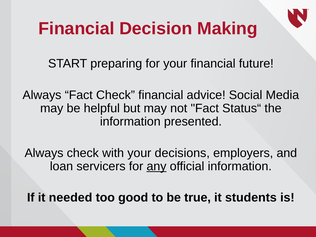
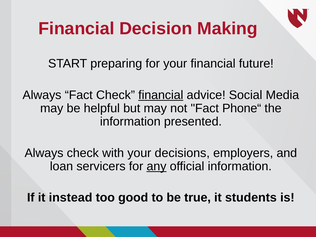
financial underline: none -> present (161, 95)
Status“: Status“ -> Phone“ (242, 108)
needed: needed -> instead (71, 198)
